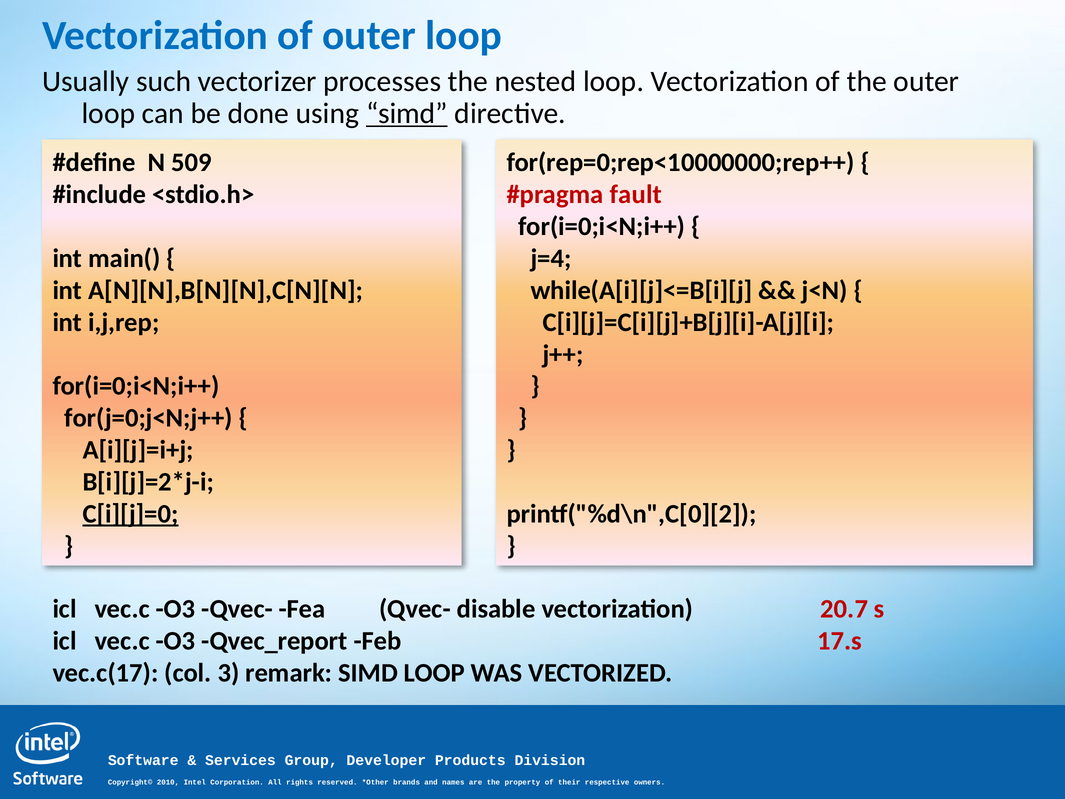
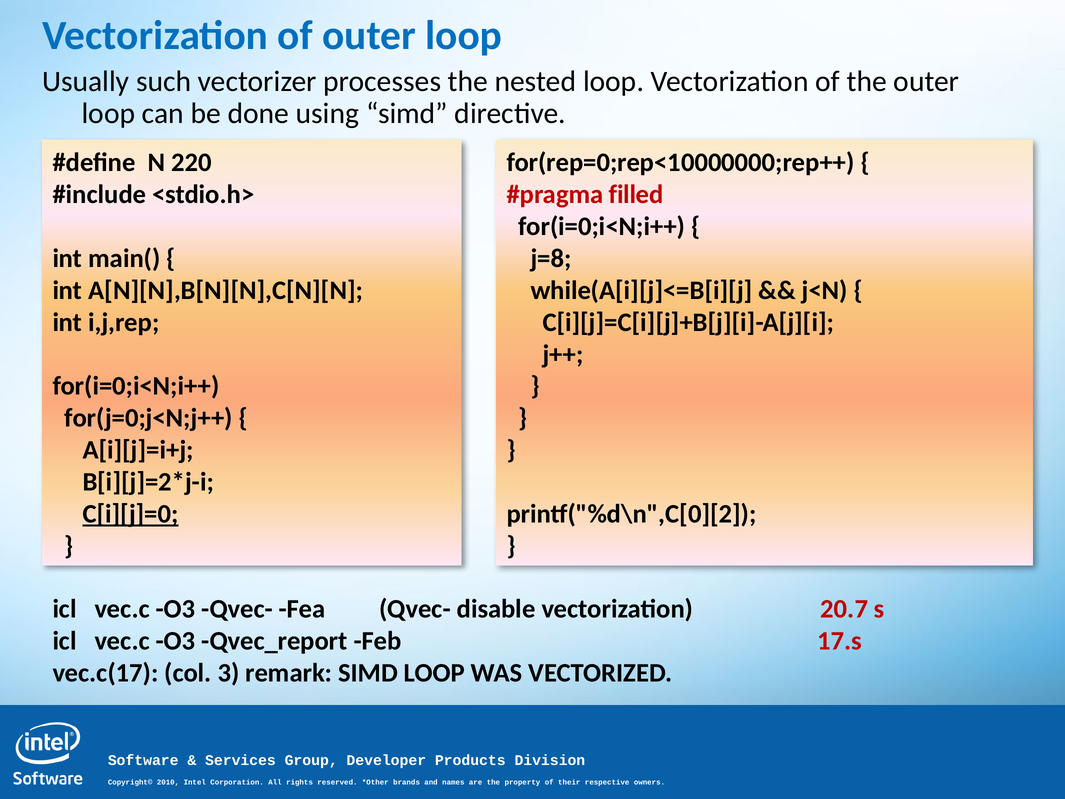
simd underline: present -> none (407, 113)
509: 509 -> 220 (191, 162)
fault: fault -> filled (636, 194)
j=4: j=4 -> j=8 (551, 258)
